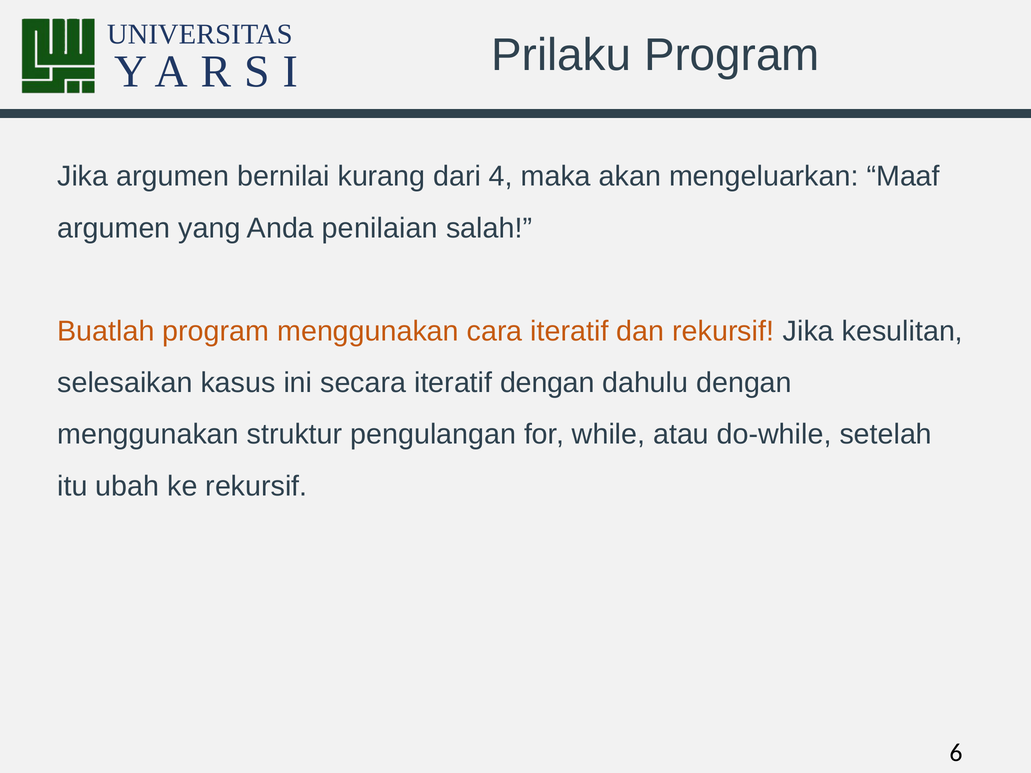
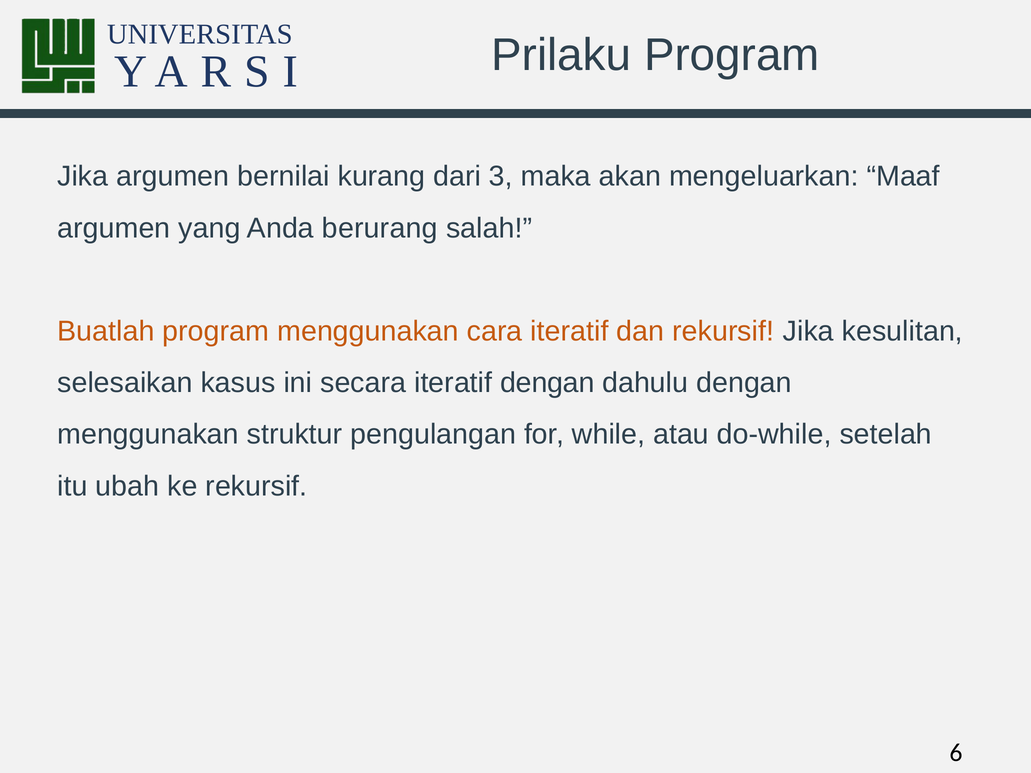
4: 4 -> 3 (501, 177)
penilaian: penilaian -> berurang (380, 228)
